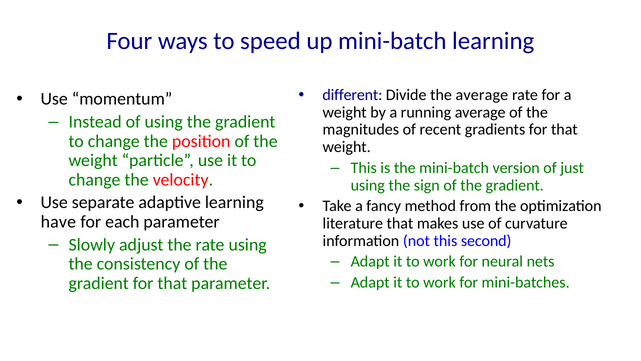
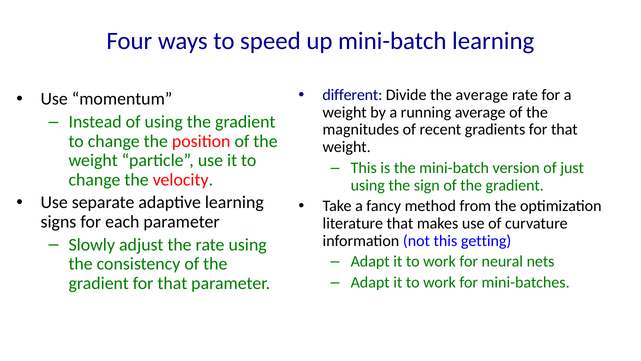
have: have -> signs (58, 222)
second: second -> getting (486, 241)
